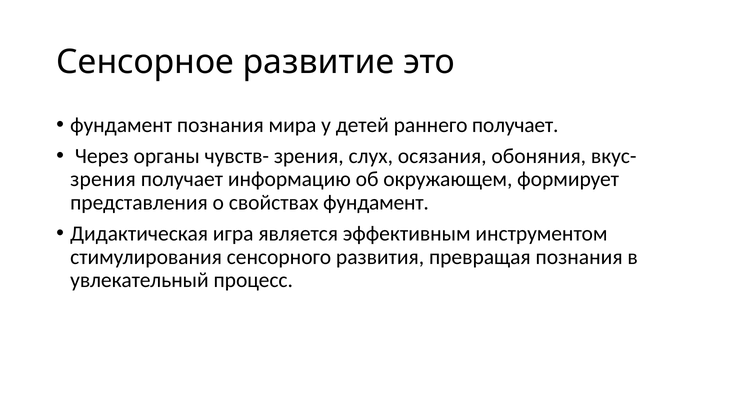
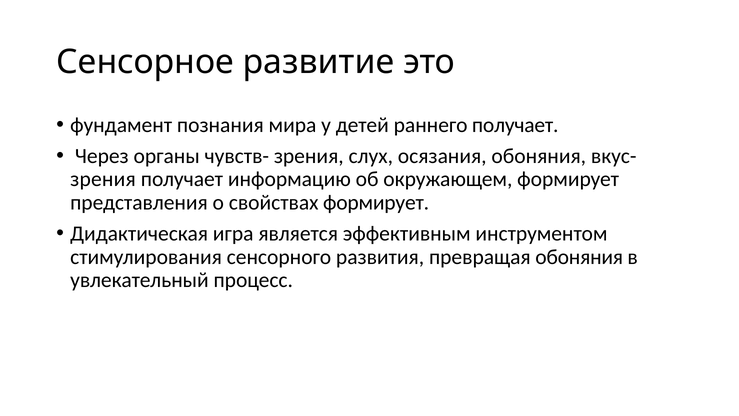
свойствах фундамент: фундамент -> формирует (376, 202)
превращая познания: познания -> обоняния (579, 257)
